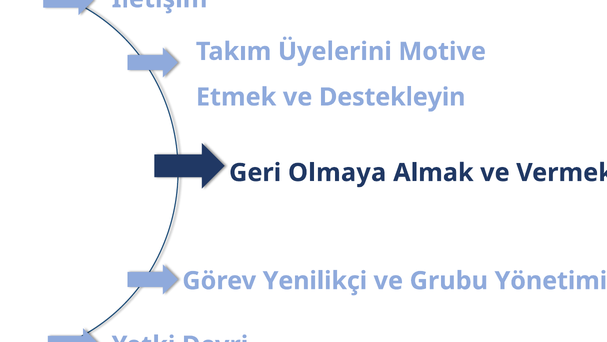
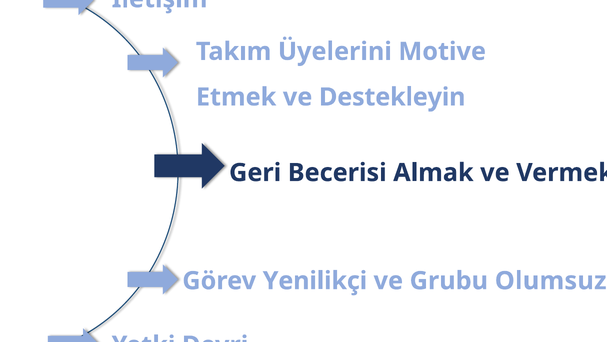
Olmaya: Olmaya -> Becerisi (337, 172)
Yönetimi: Yönetimi -> Olumsuz (551, 280)
